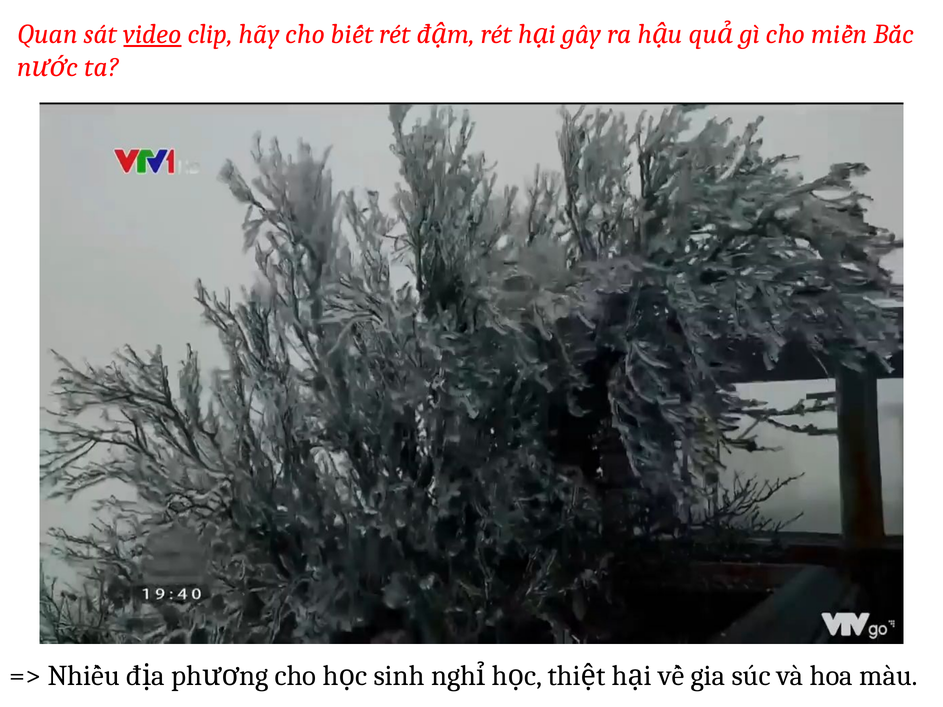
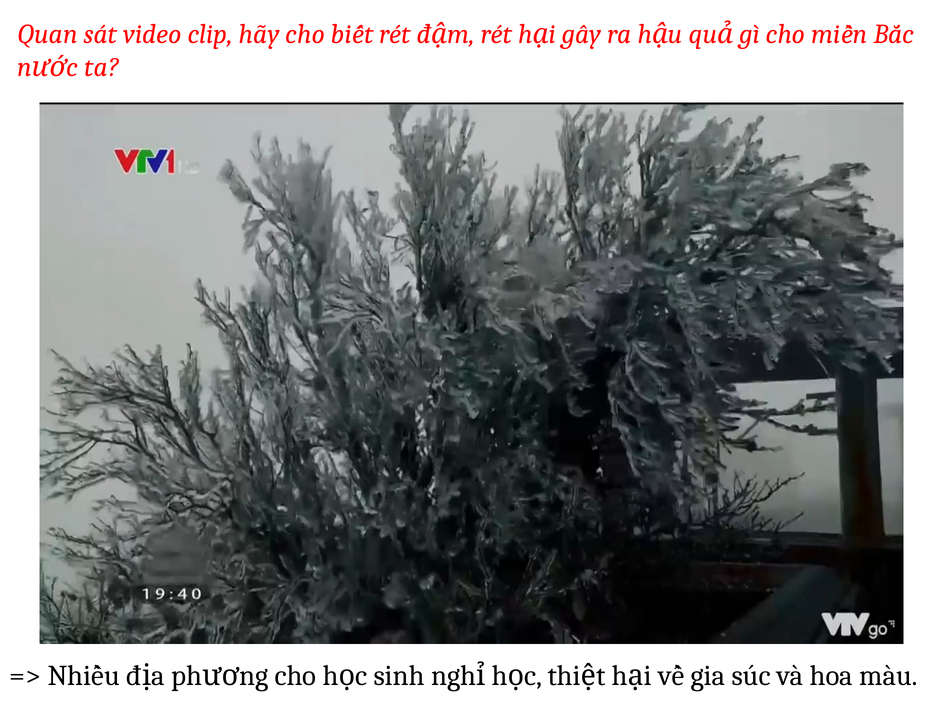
video underline: present -> none (152, 34)
